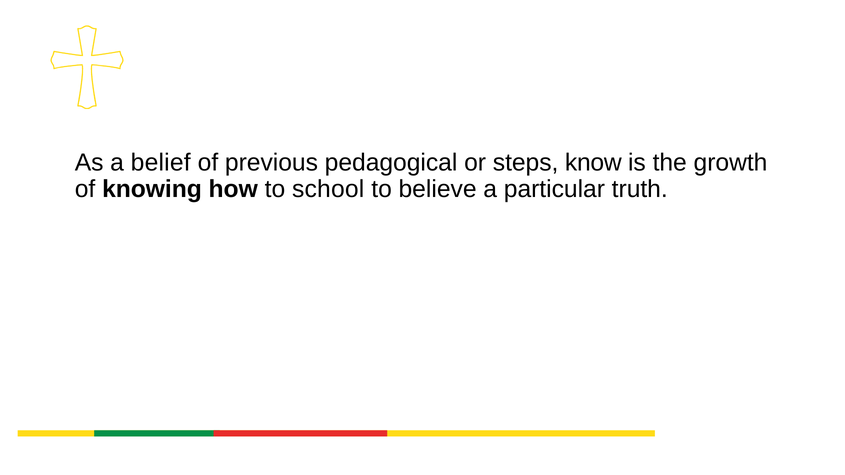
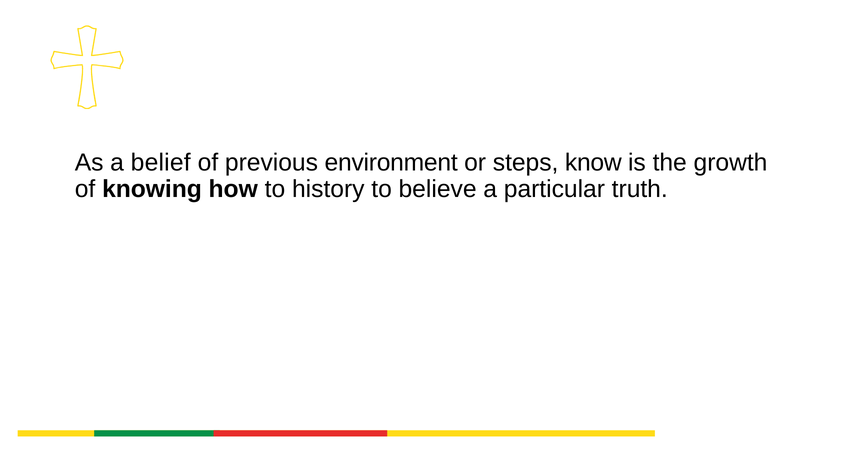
pedagogical: pedagogical -> environment (391, 163)
school: school -> history (328, 189)
